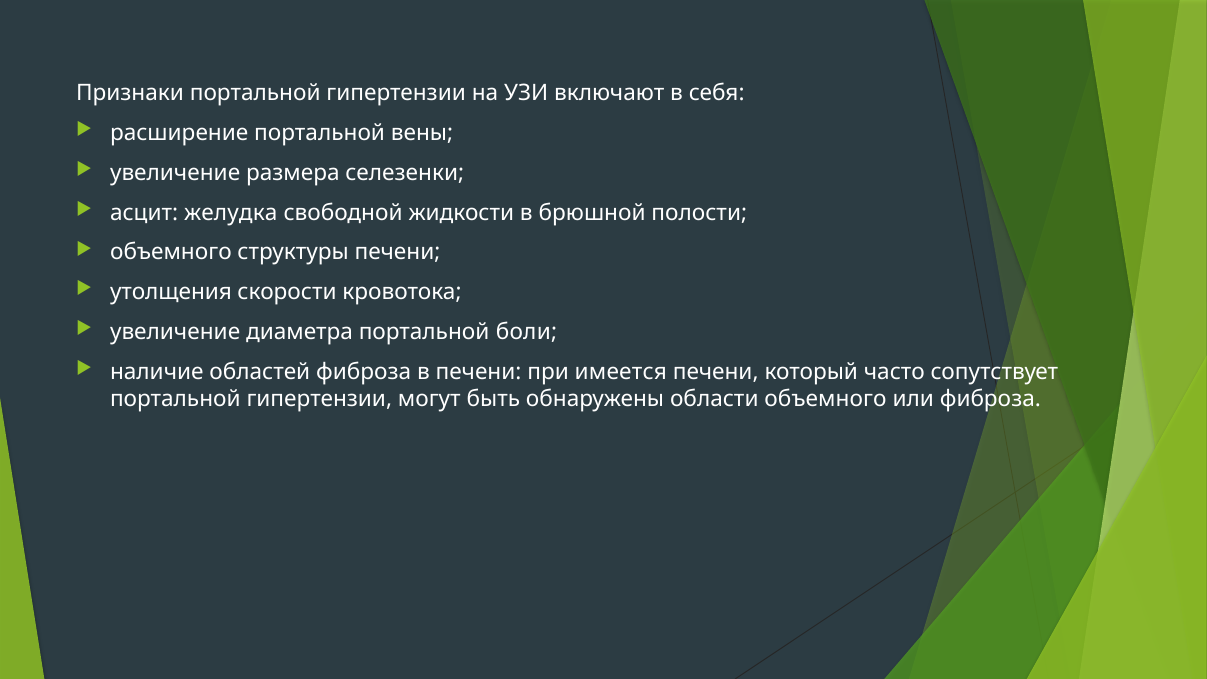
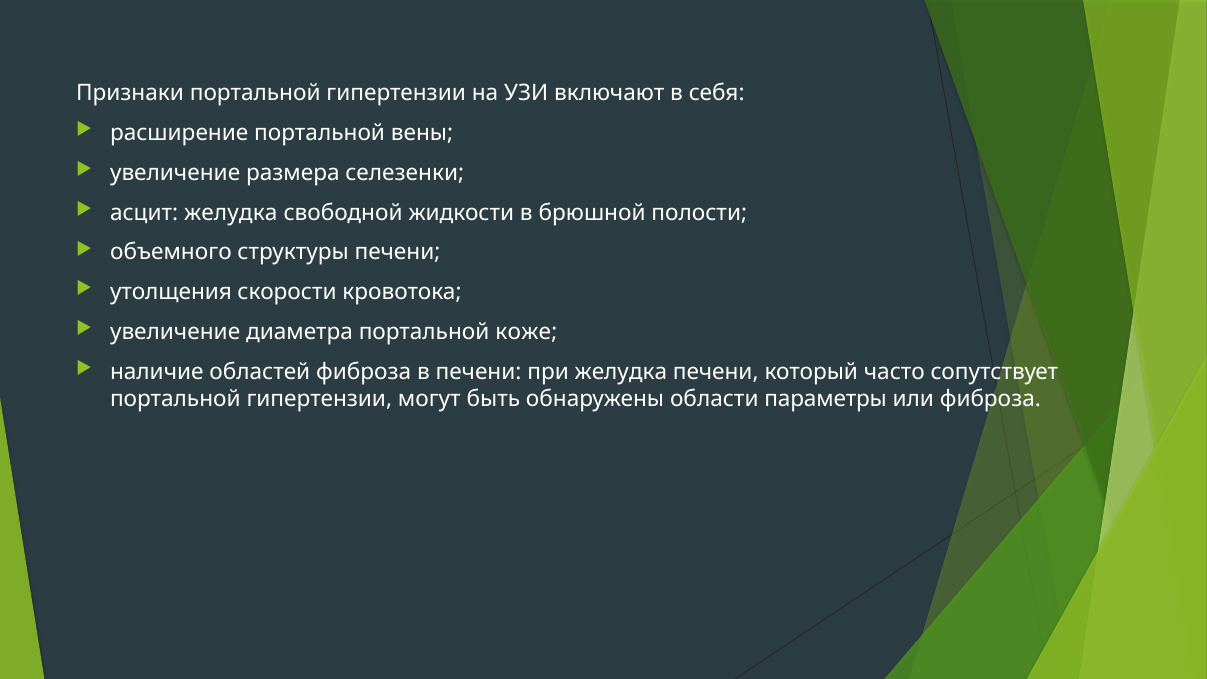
боли: боли -> коже (526, 332)
при имеется: имеется -> желудка (621, 372)
области объемного: объемного -> параметры (826, 399)
